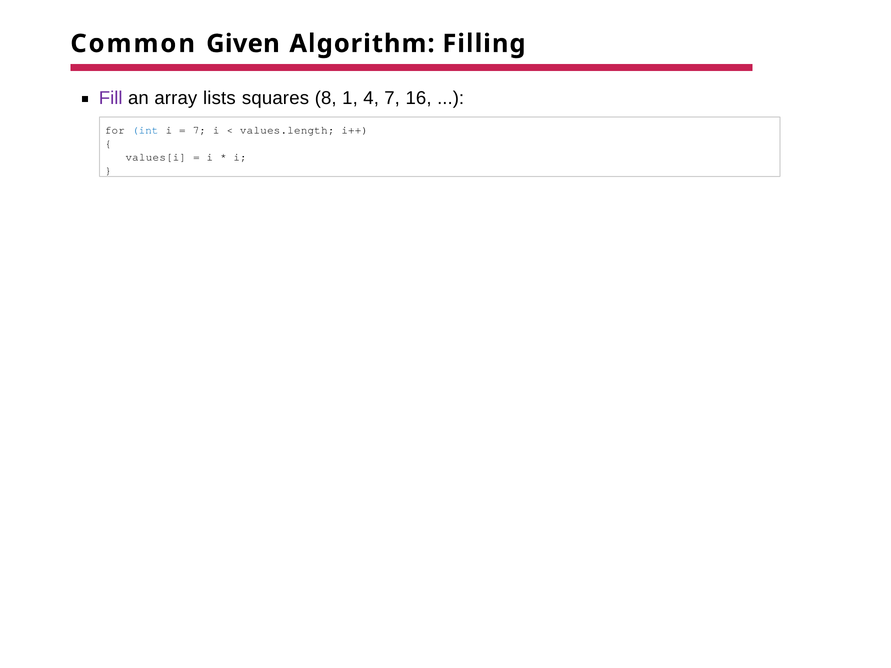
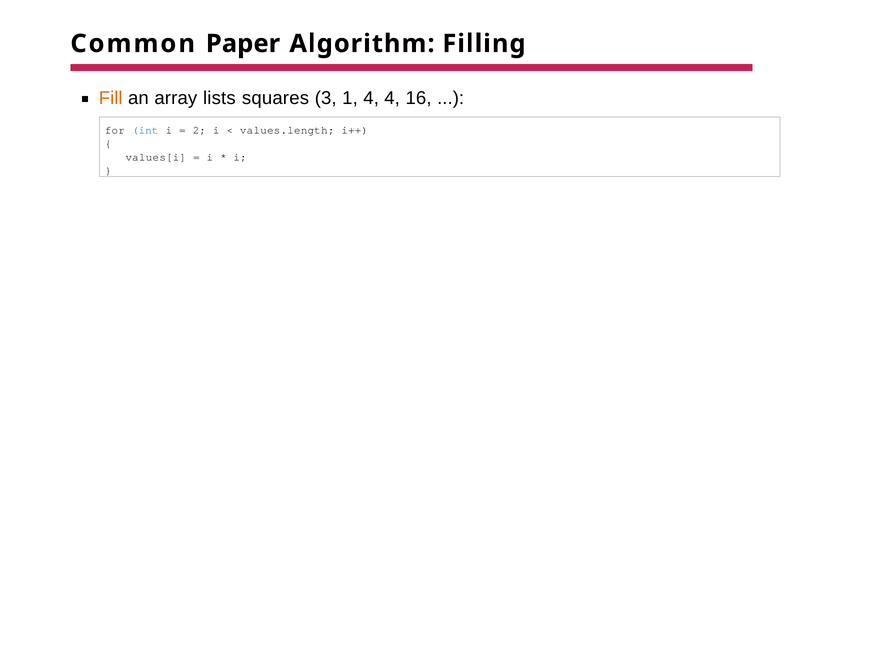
Given: Given -> Paper (243, 44)
Fill colour: purple -> orange (111, 98)
8: 8 -> 3 (326, 98)
4 7: 7 -> 4 (392, 98)
7: 7 -> 2 (199, 130)
